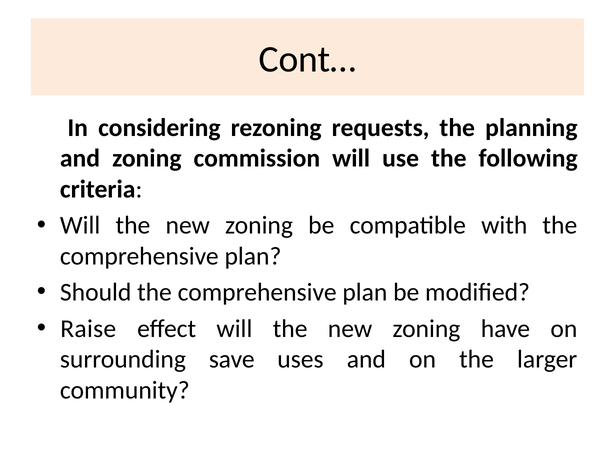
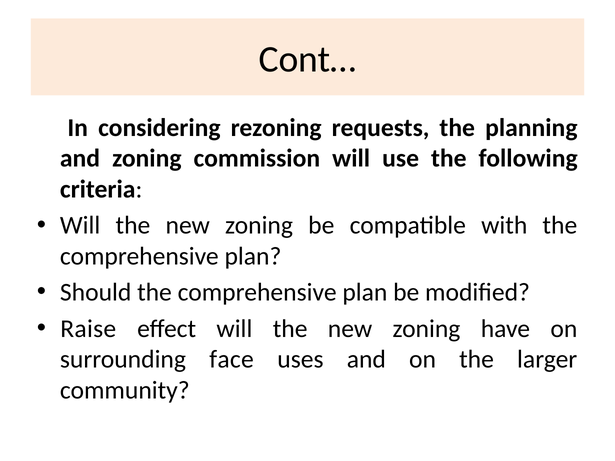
save: save -> face (232, 360)
